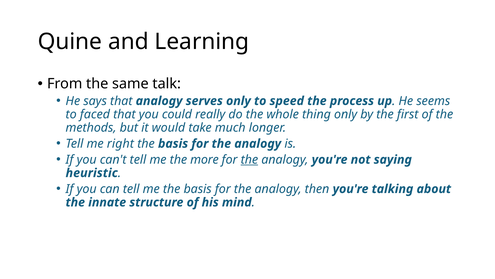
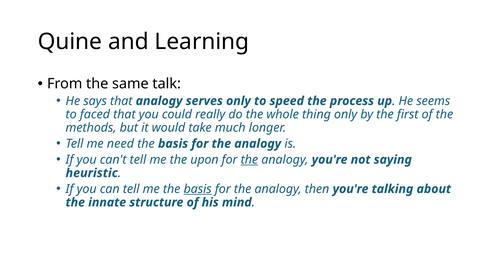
right: right -> need (120, 143)
more: more -> upon (204, 159)
basis underline: none -> present (198, 189)
